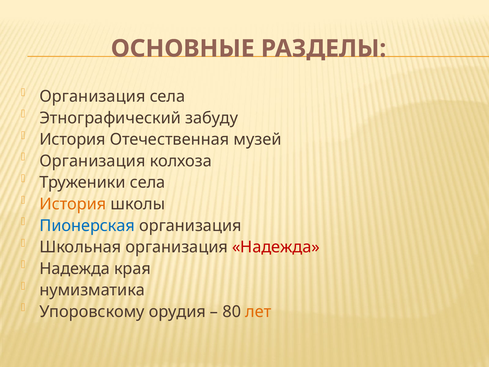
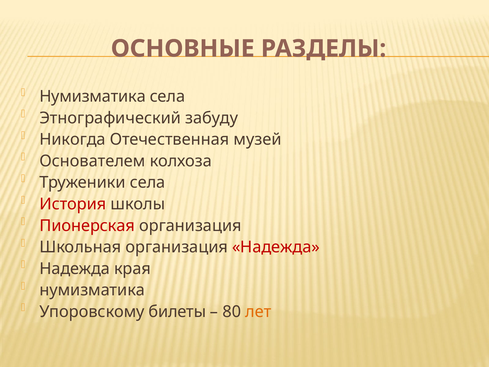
Организация: Организация -> Нумизматика (93, 96)
История: История -> Никогда (73, 139)
Организация: Организация -> Основателем (92, 161)
История colour: orange -> red (73, 204)
Пионерская colour: blue -> red (87, 225)
орудия: орудия -> билеты (177, 311)
